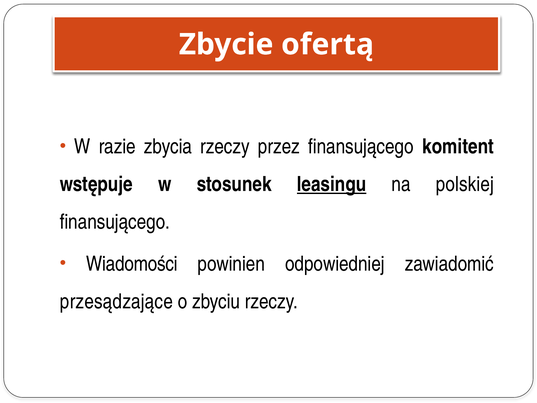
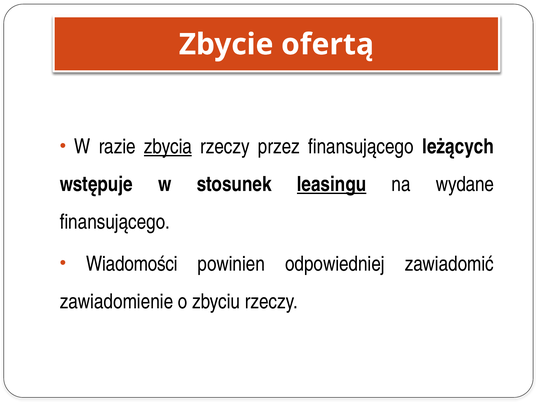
zbycia underline: none -> present (168, 147)
komitent: komitent -> leżących (458, 147)
polskiej: polskiej -> wydane (465, 184)
przesądzające: przesądzające -> zawiadomienie (117, 301)
